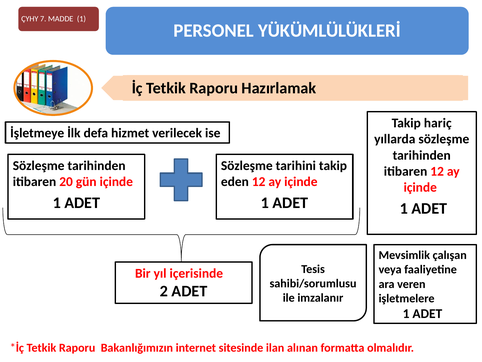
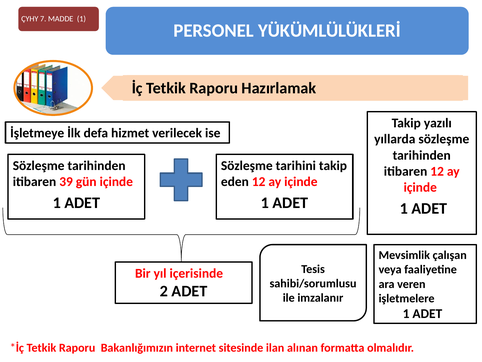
hariç: hariç -> yazılı (438, 123)
20: 20 -> 39 (66, 182)
